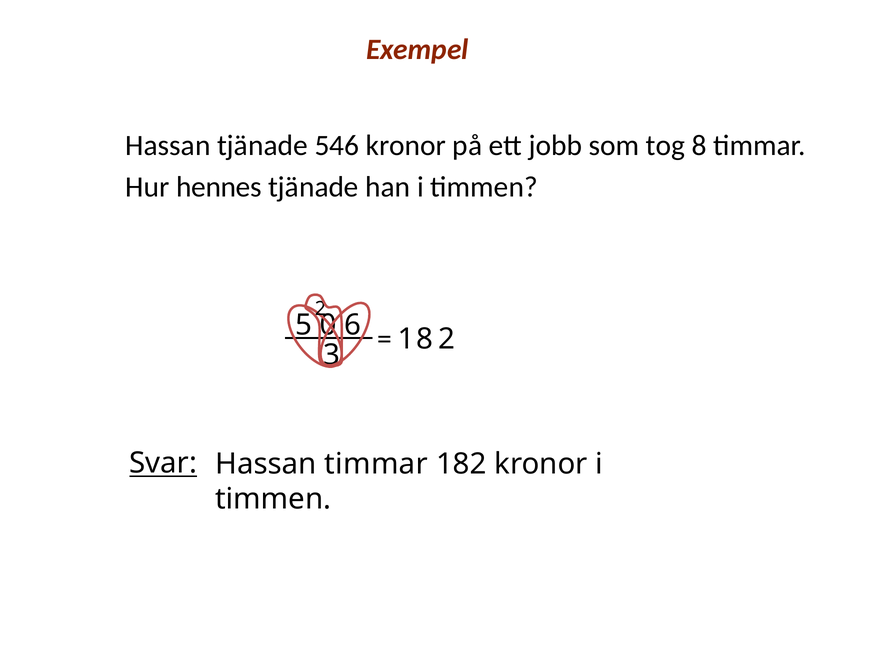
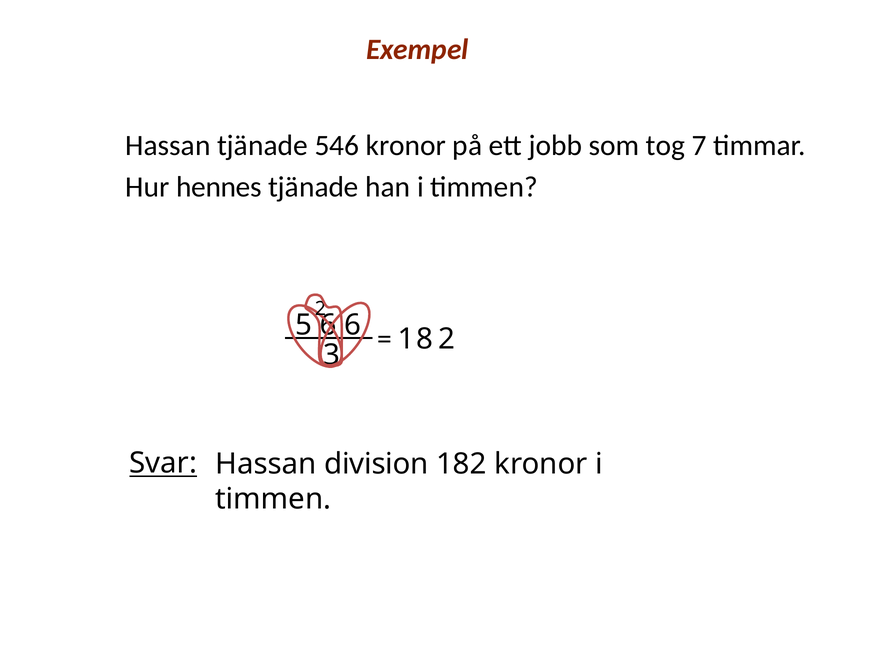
8: 8 -> 7 (699, 146)
5 0: 0 -> 6 (328, 325)
Hassan timmar: timmar -> division (376, 464)
